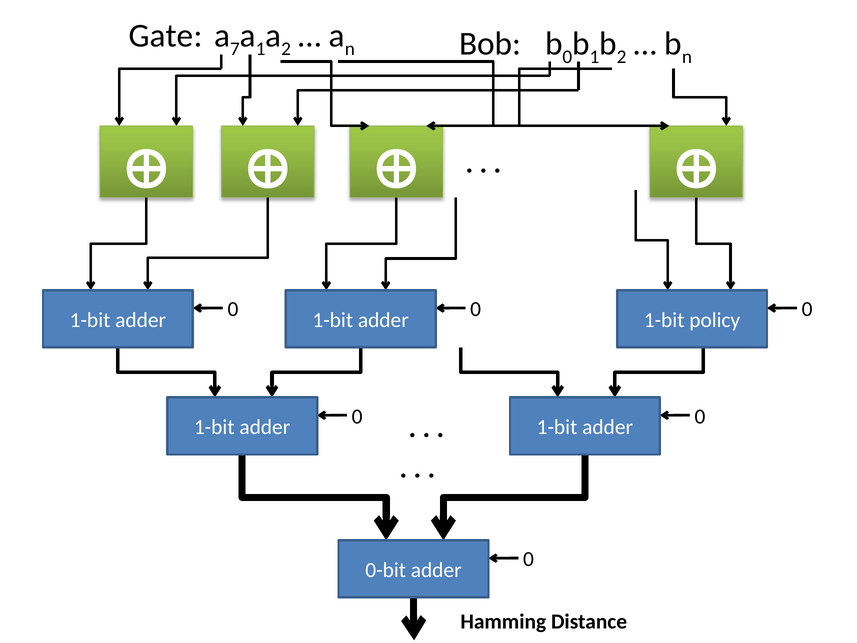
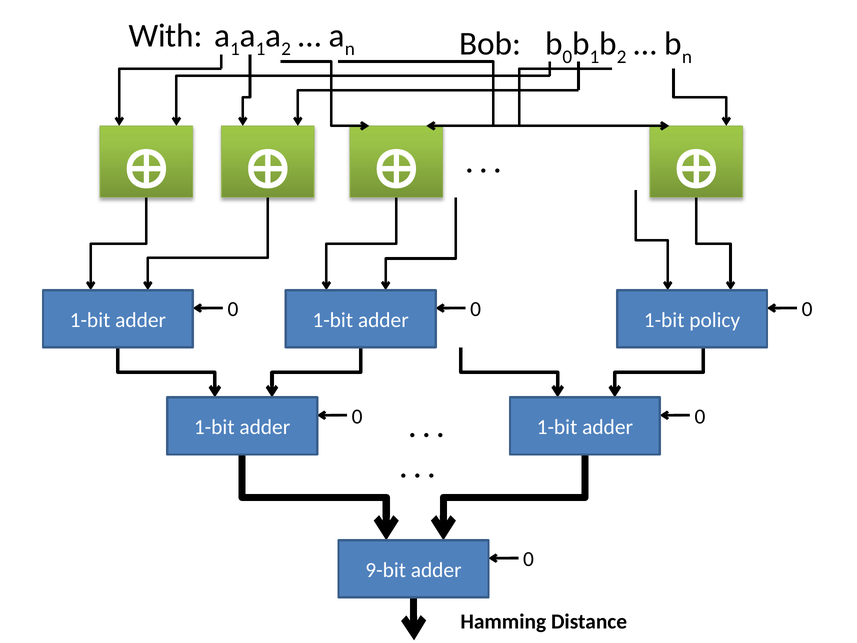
Gate: Gate -> With (166, 36)
7: 7 -> 1 (235, 49)
0-bit: 0-bit -> 9-bit (386, 570)
